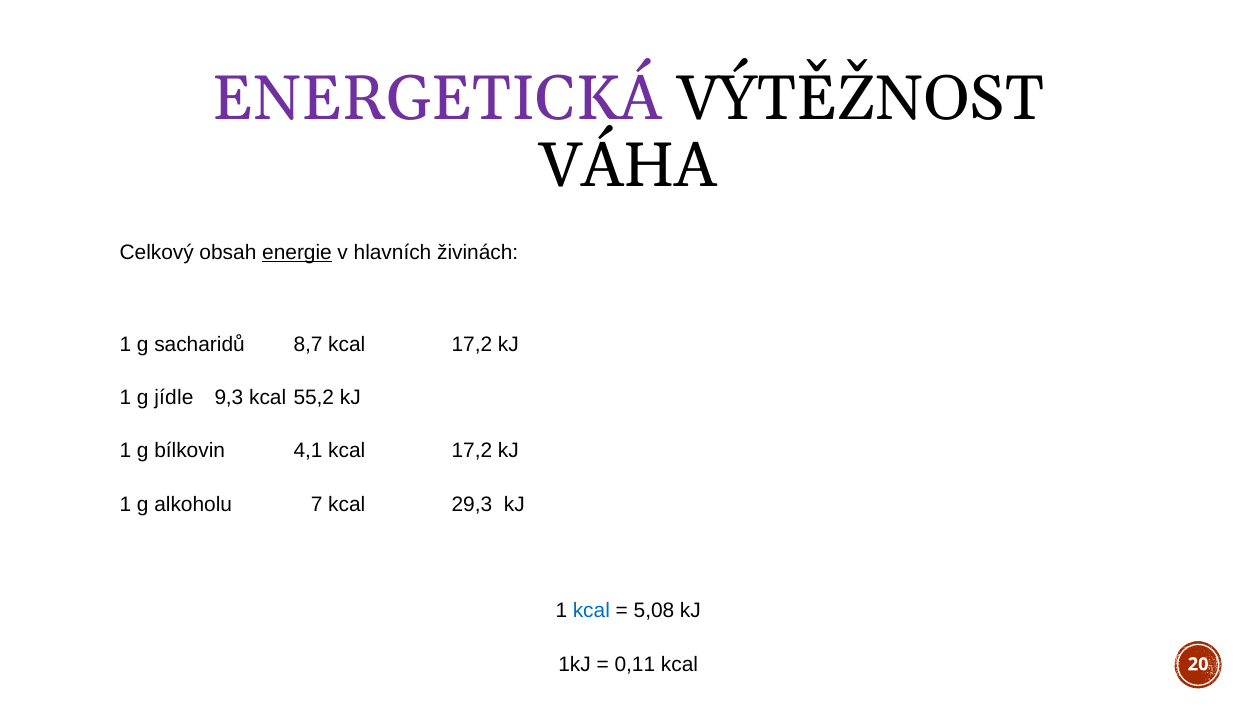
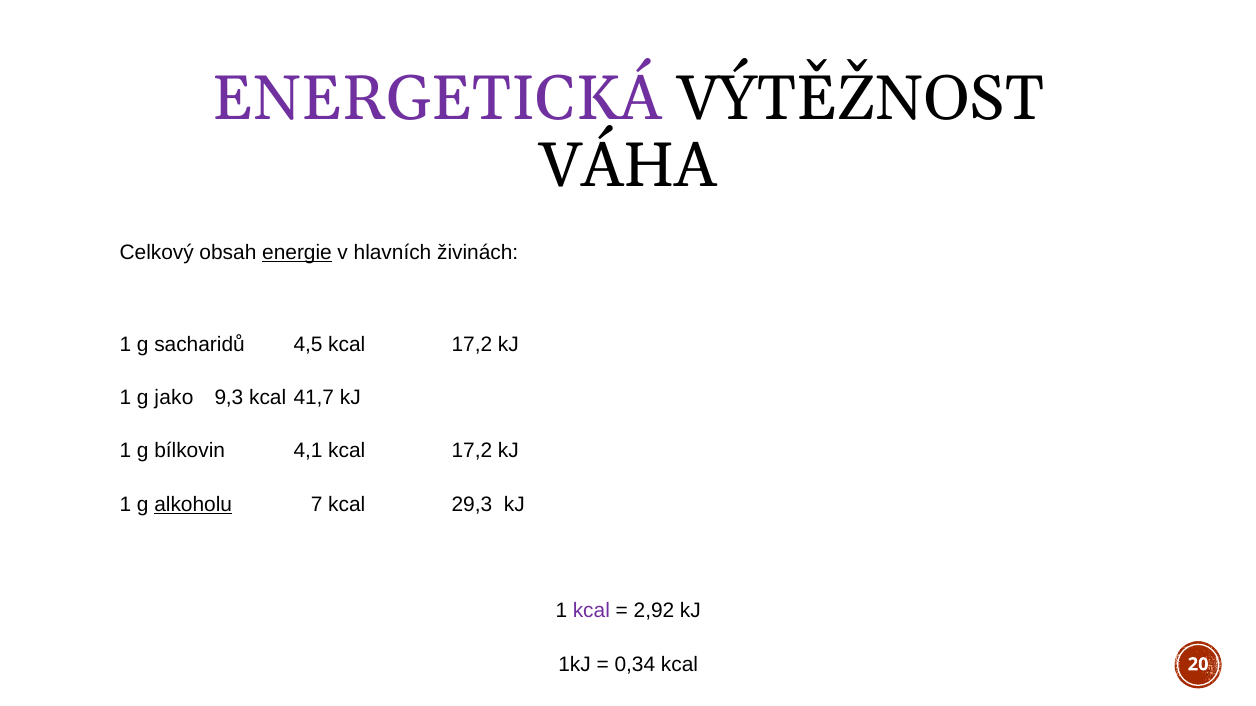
8,7: 8,7 -> 4,5 (308, 345)
jídle: jídle -> jako (174, 398)
55,2: 55,2 -> 41,7 (314, 398)
alkoholu underline: none -> present (193, 505)
kcal colour: blue -> purple (591, 611)
5,08: 5,08 -> 2,92 (654, 611)
0,11: 0,11 -> 0,34 (635, 665)
